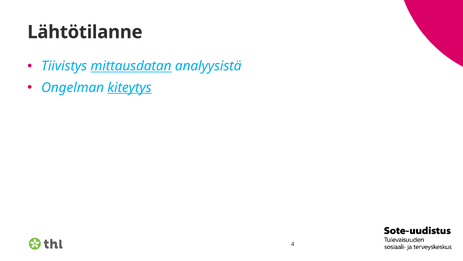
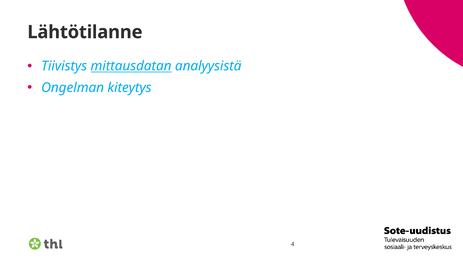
kiteytys underline: present -> none (130, 87)
